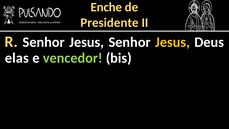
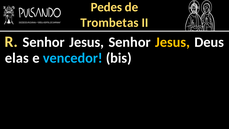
Enche: Enche -> Pedes (106, 7)
Presidente: Presidente -> Trombetas (109, 23)
vencedor colour: light green -> light blue (73, 58)
